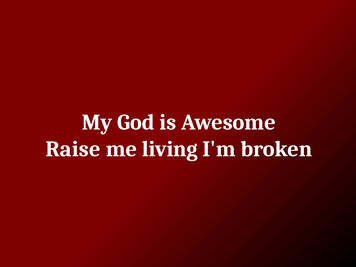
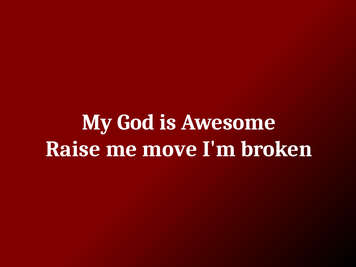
living: living -> move (170, 149)
